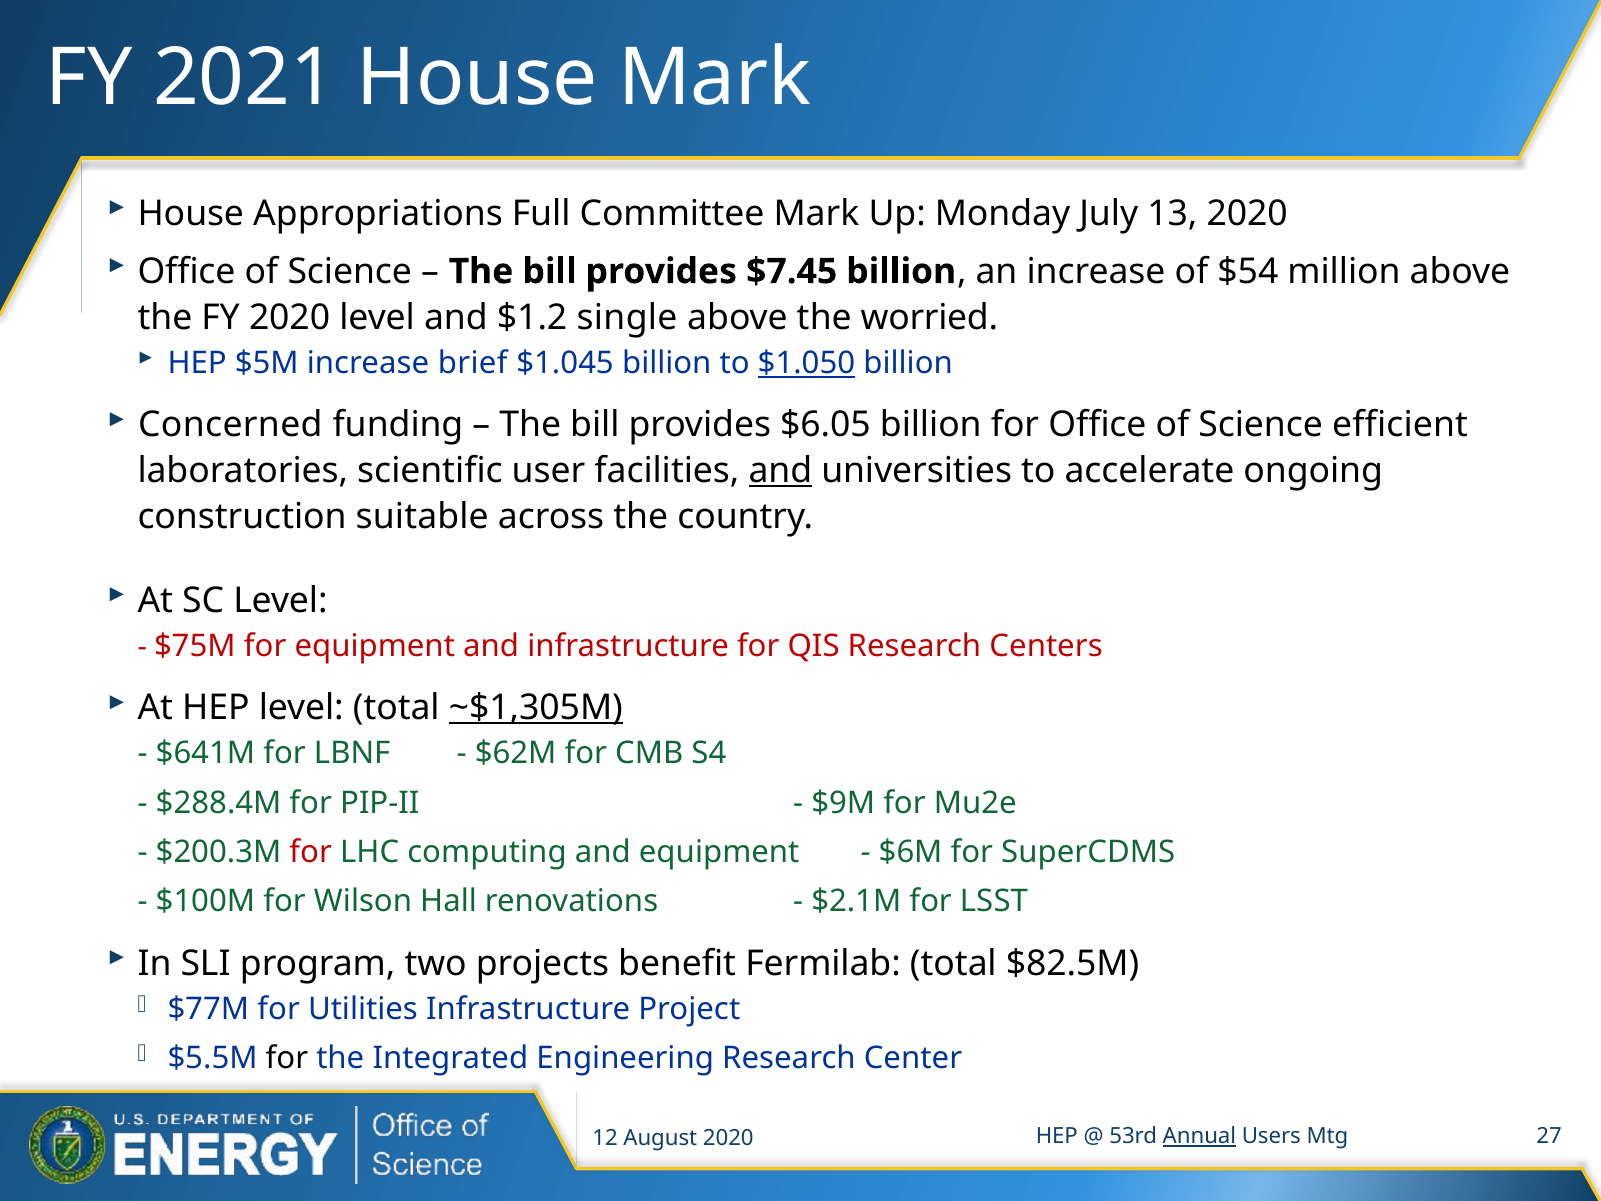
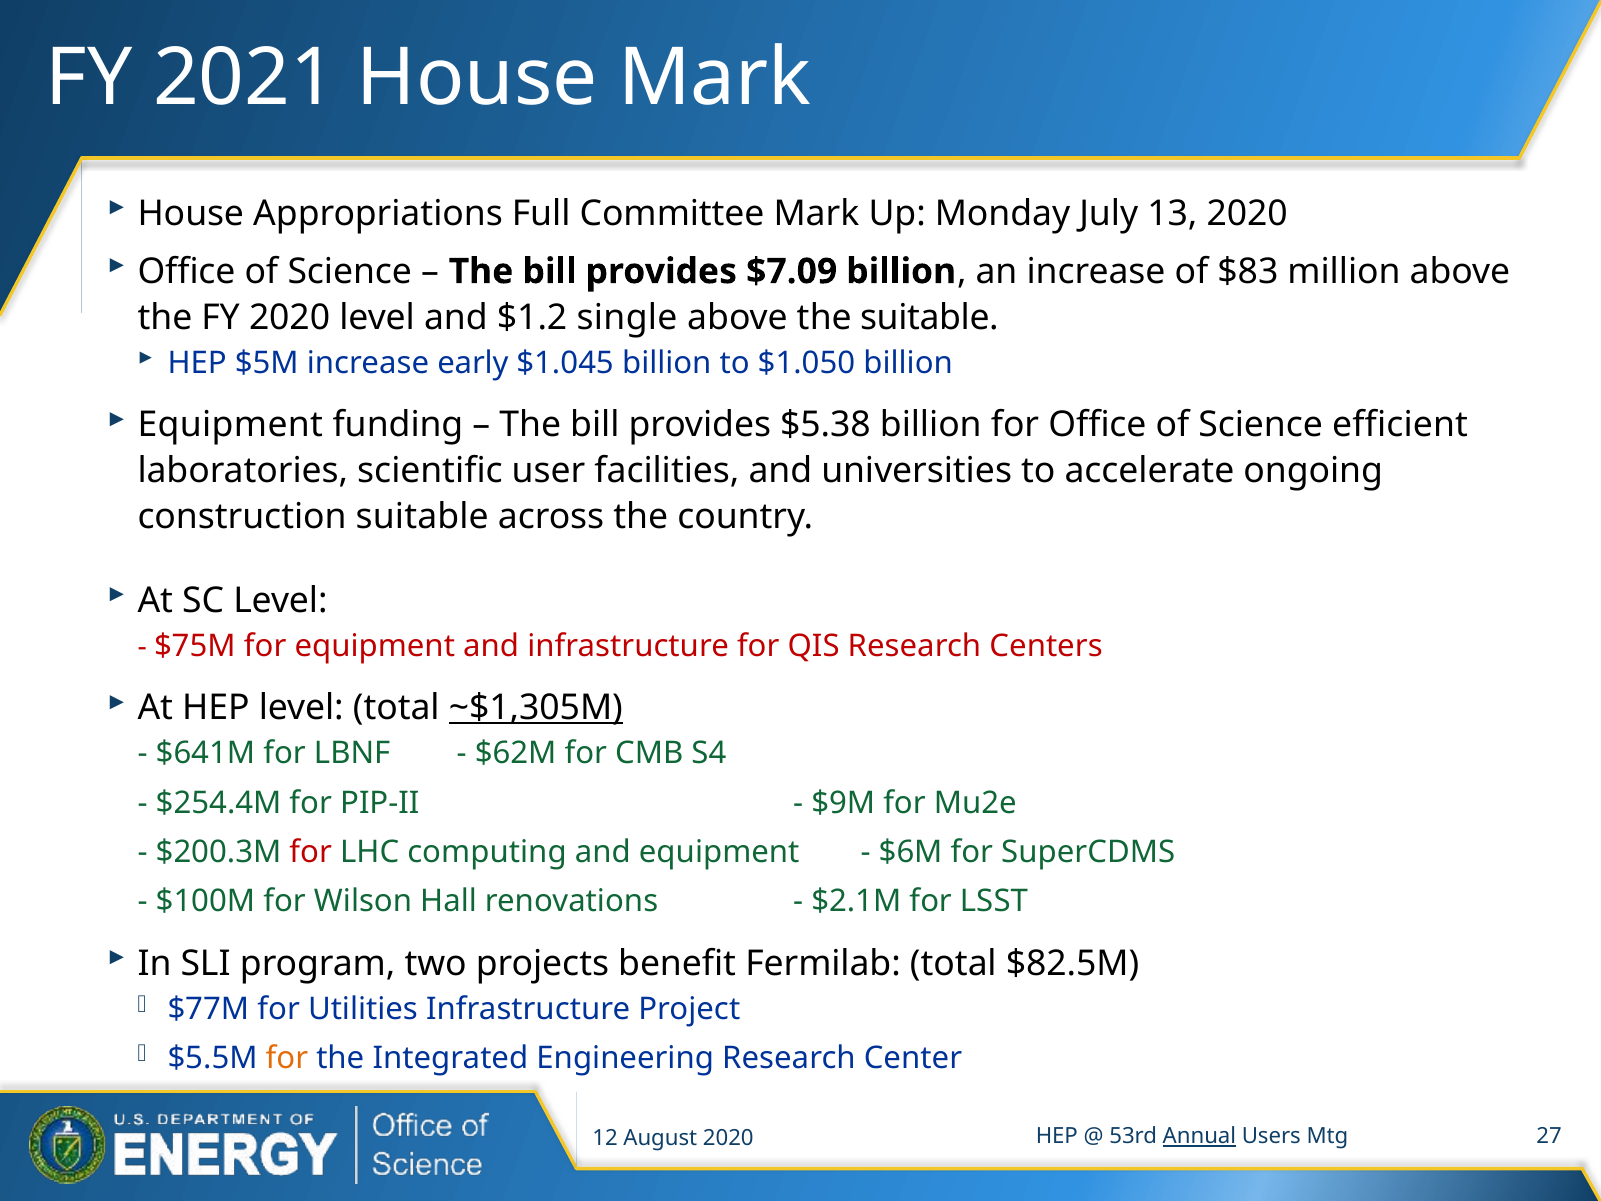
$7.45: $7.45 -> $7.09 (792, 271)
$54: $54 -> $83 (1248, 271)
the worried: worried -> suitable (929, 317)
brief: brief -> early (473, 363)
$1.050 underline: present -> none (806, 363)
Concerned: Concerned -> Equipment (230, 425)
$6.05: $6.05 -> $5.38 (825, 425)
and underline: present -> none (780, 471)
$288.4M: $288.4M -> $254.4M (219, 803)
for colour: black -> orange (287, 1058)
